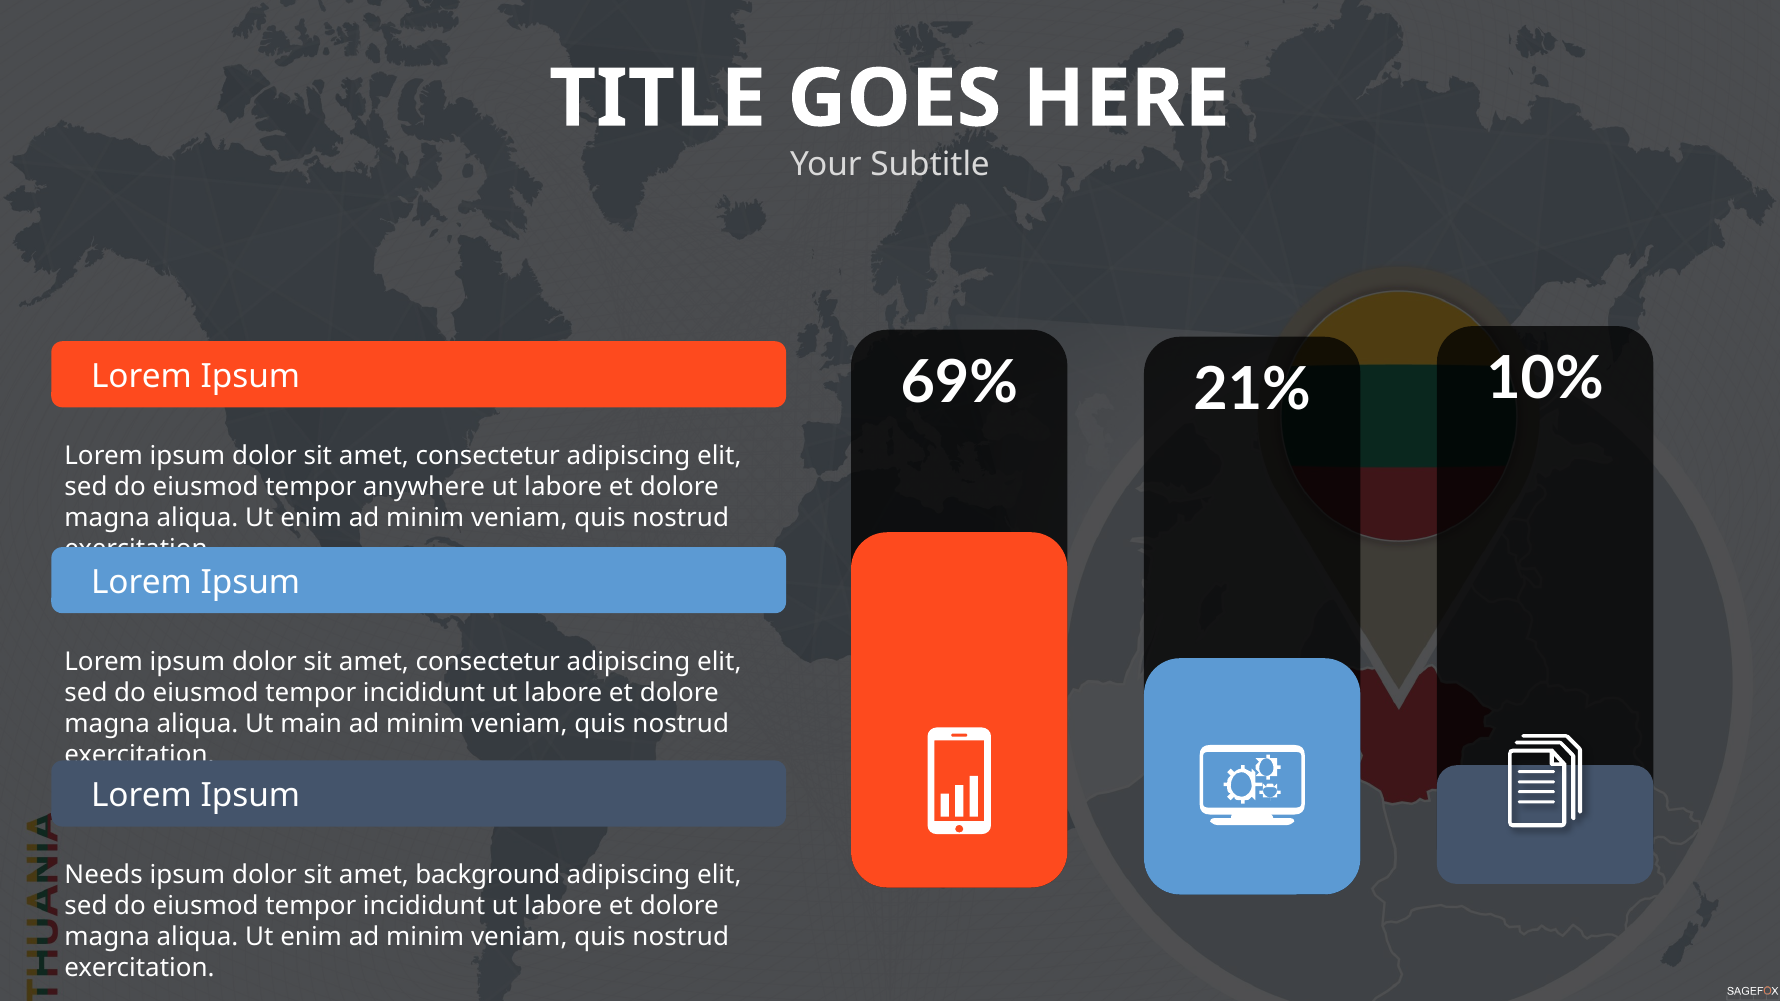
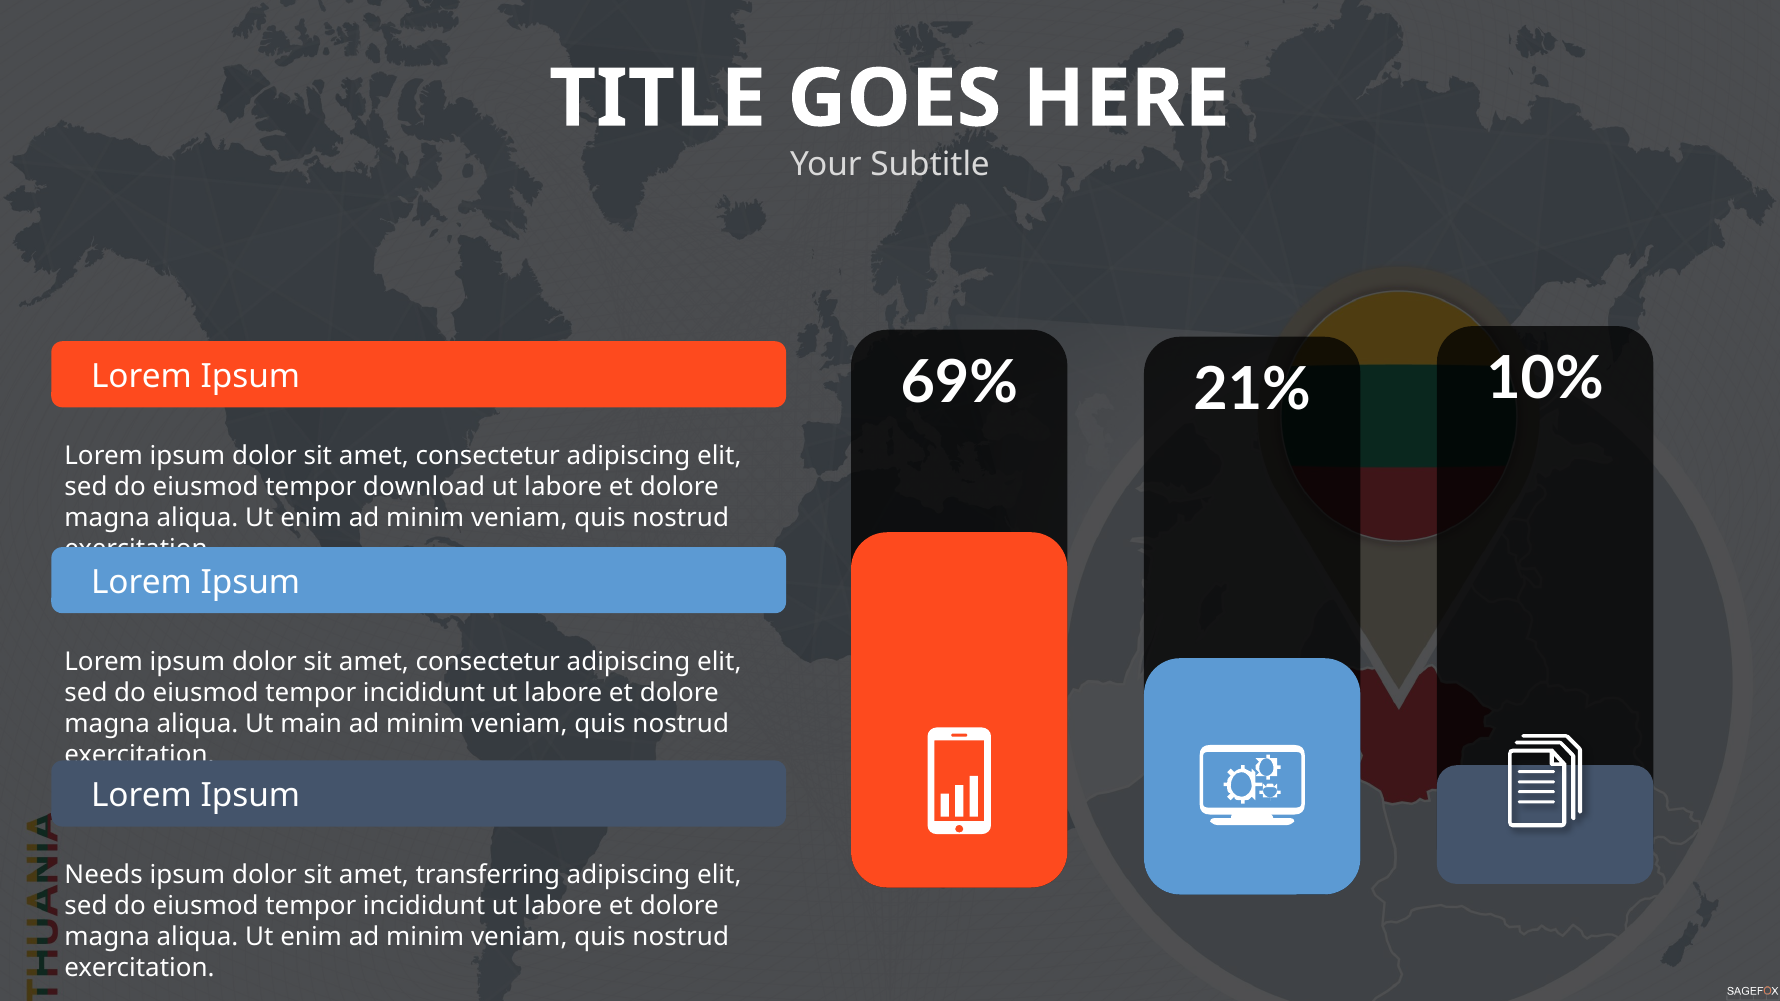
anywhere: anywhere -> download (424, 487)
background: background -> transferring (488, 875)
